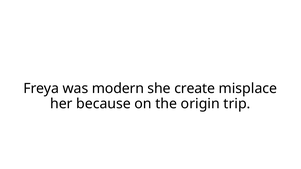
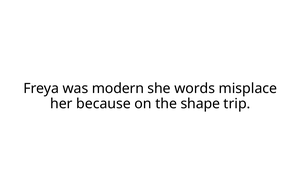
create: create -> words (195, 89)
origin: origin -> shape (200, 104)
